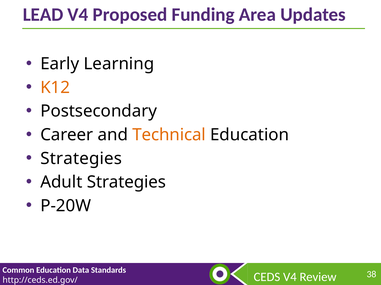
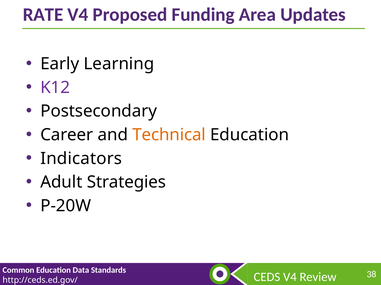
LEAD: LEAD -> RATE (43, 15)
K12 colour: orange -> purple (55, 88)
Strategies: Strategies -> Indicators (81, 159)
